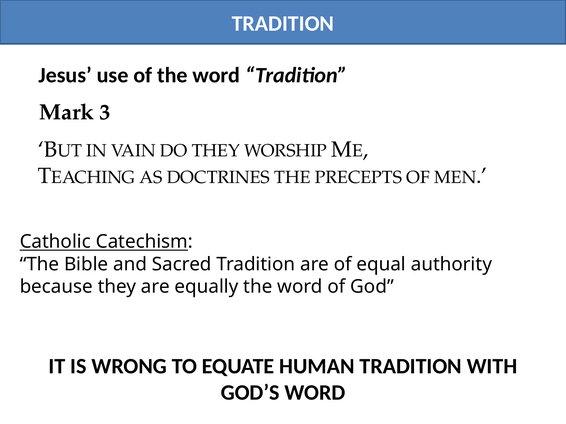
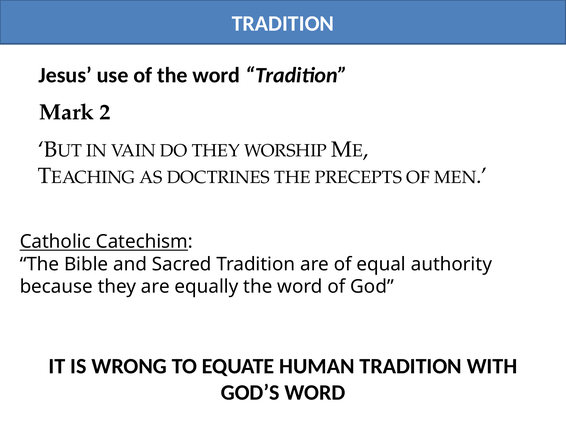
3: 3 -> 2 (105, 112)
